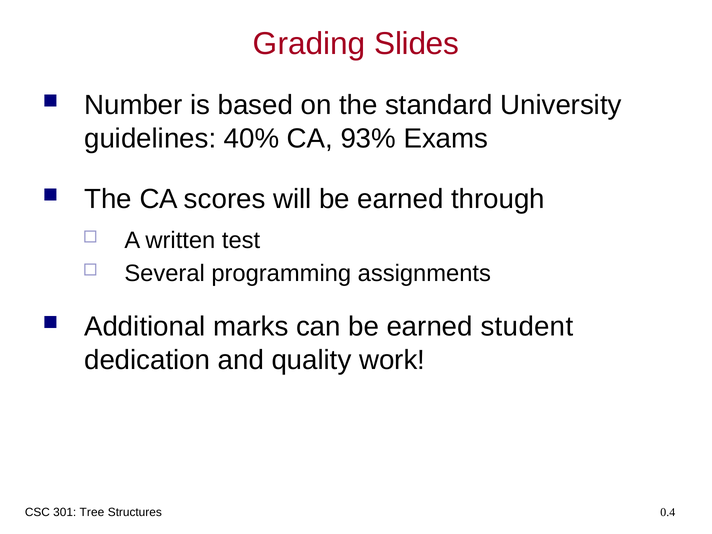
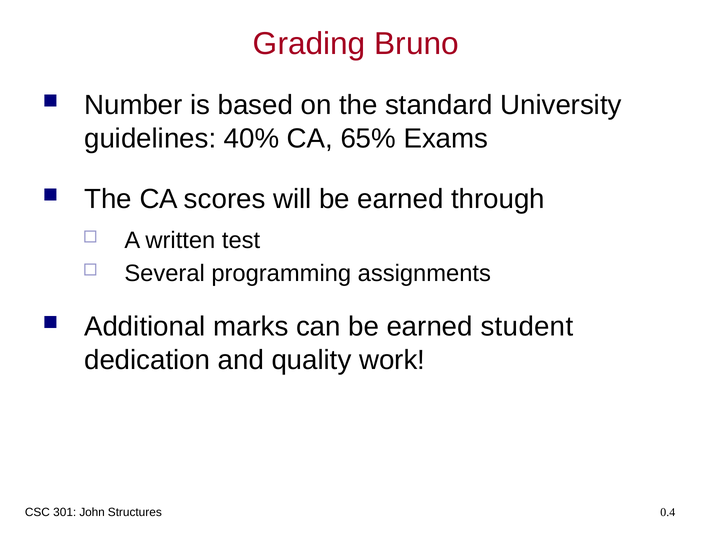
Slides: Slides -> Bruno (417, 44)
93%: 93% -> 65% (368, 138)
Tree: Tree -> John (92, 512)
